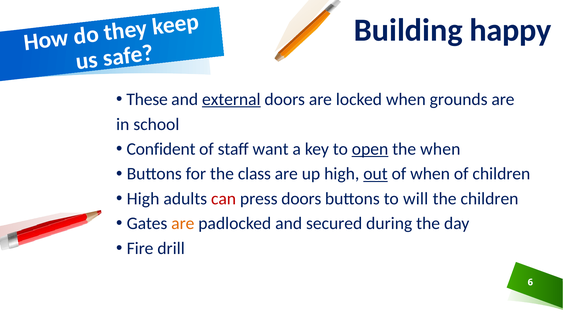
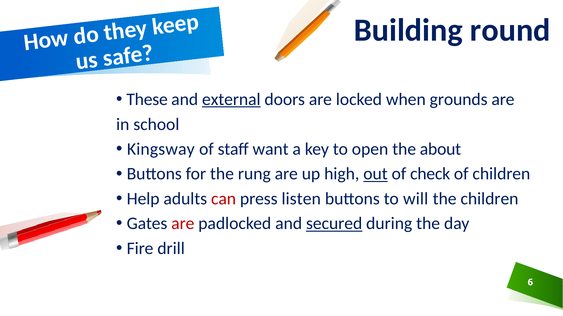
happy: happy -> round (510, 30)
Confident: Confident -> Kingsway (161, 149)
open underline: present -> none (370, 149)
the when: when -> about (440, 149)
class: class -> rung (254, 174)
of when: when -> check (430, 174)
High: High -> Help (143, 199)
press doors: doors -> listen (301, 199)
are colour: orange -> red (183, 224)
secured underline: none -> present (334, 224)
